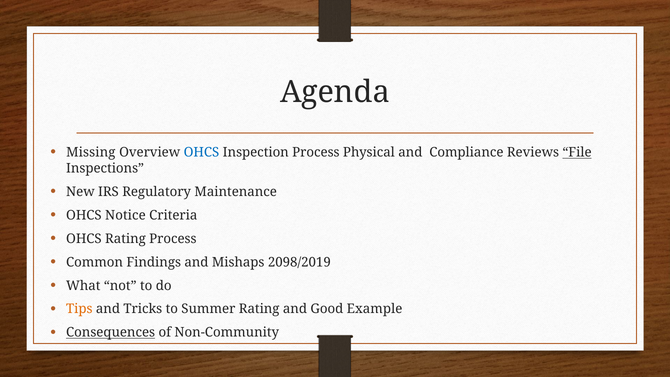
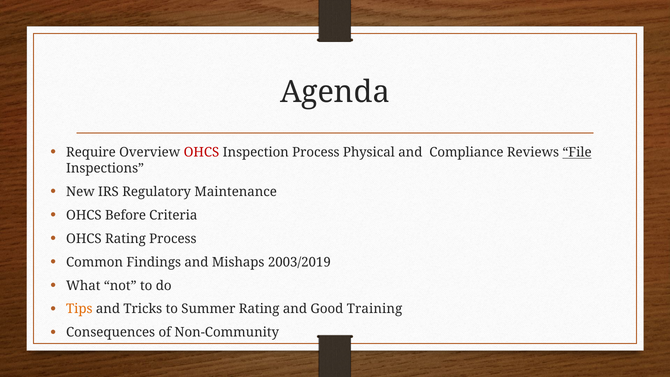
Missing: Missing -> Require (91, 152)
OHCS colour: blue -> red (201, 152)
Notice: Notice -> Before (126, 215)
2098/2019: 2098/2019 -> 2003/2019 (299, 262)
Example: Example -> Training (375, 309)
Consequences underline: present -> none (111, 332)
